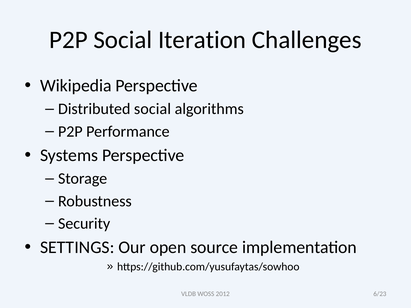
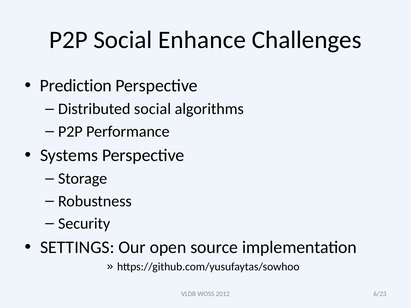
Iteration: Iteration -> Enhance (202, 40)
Wikipedia: Wikipedia -> Prediction (76, 86)
